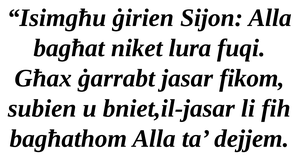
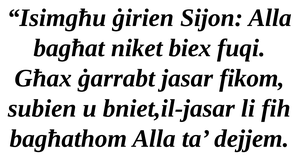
lura: lura -> biex (190, 48)
